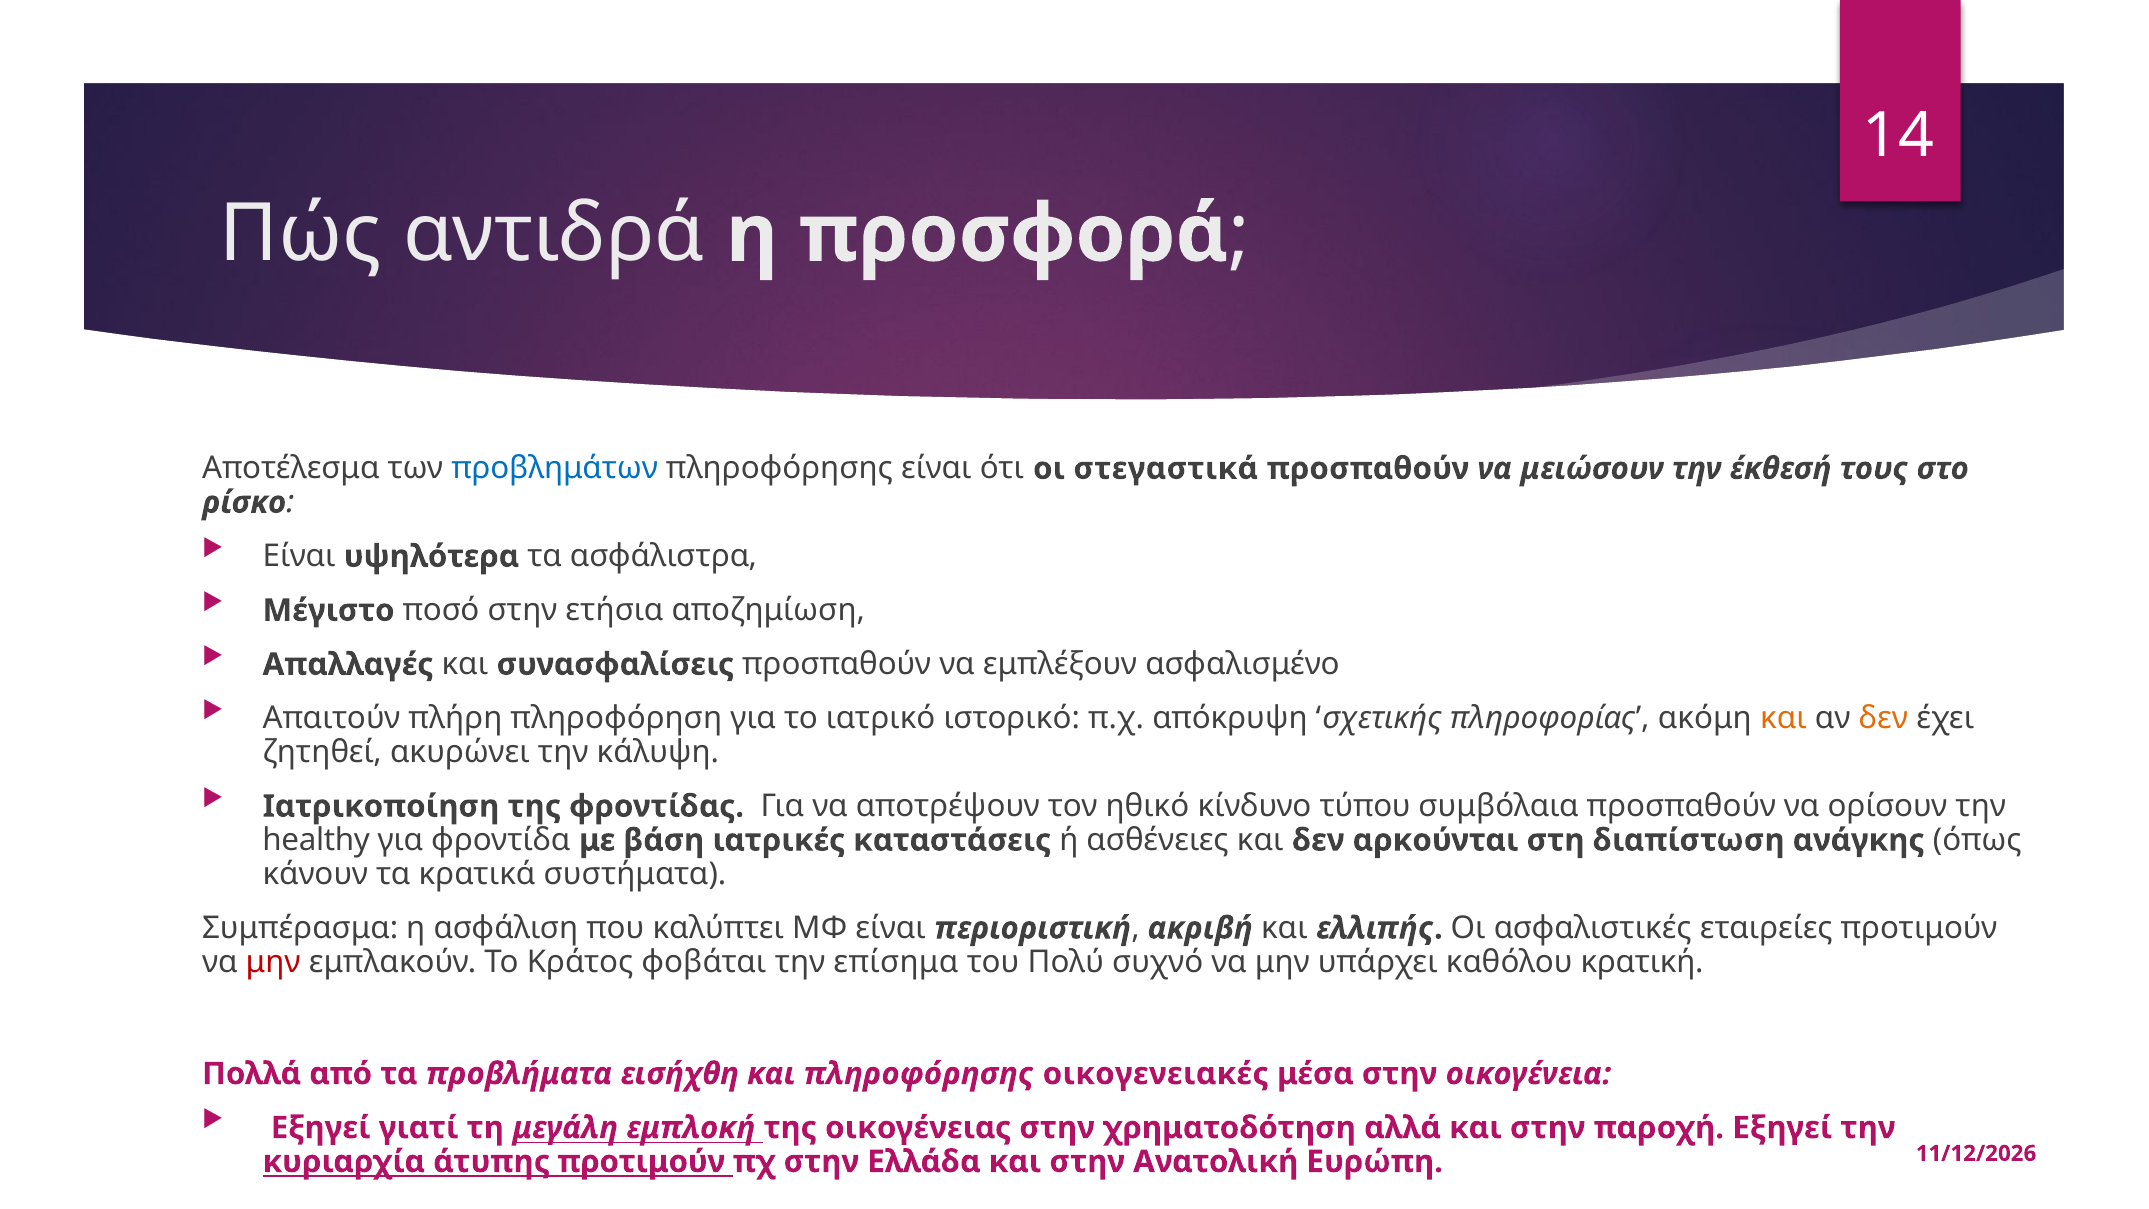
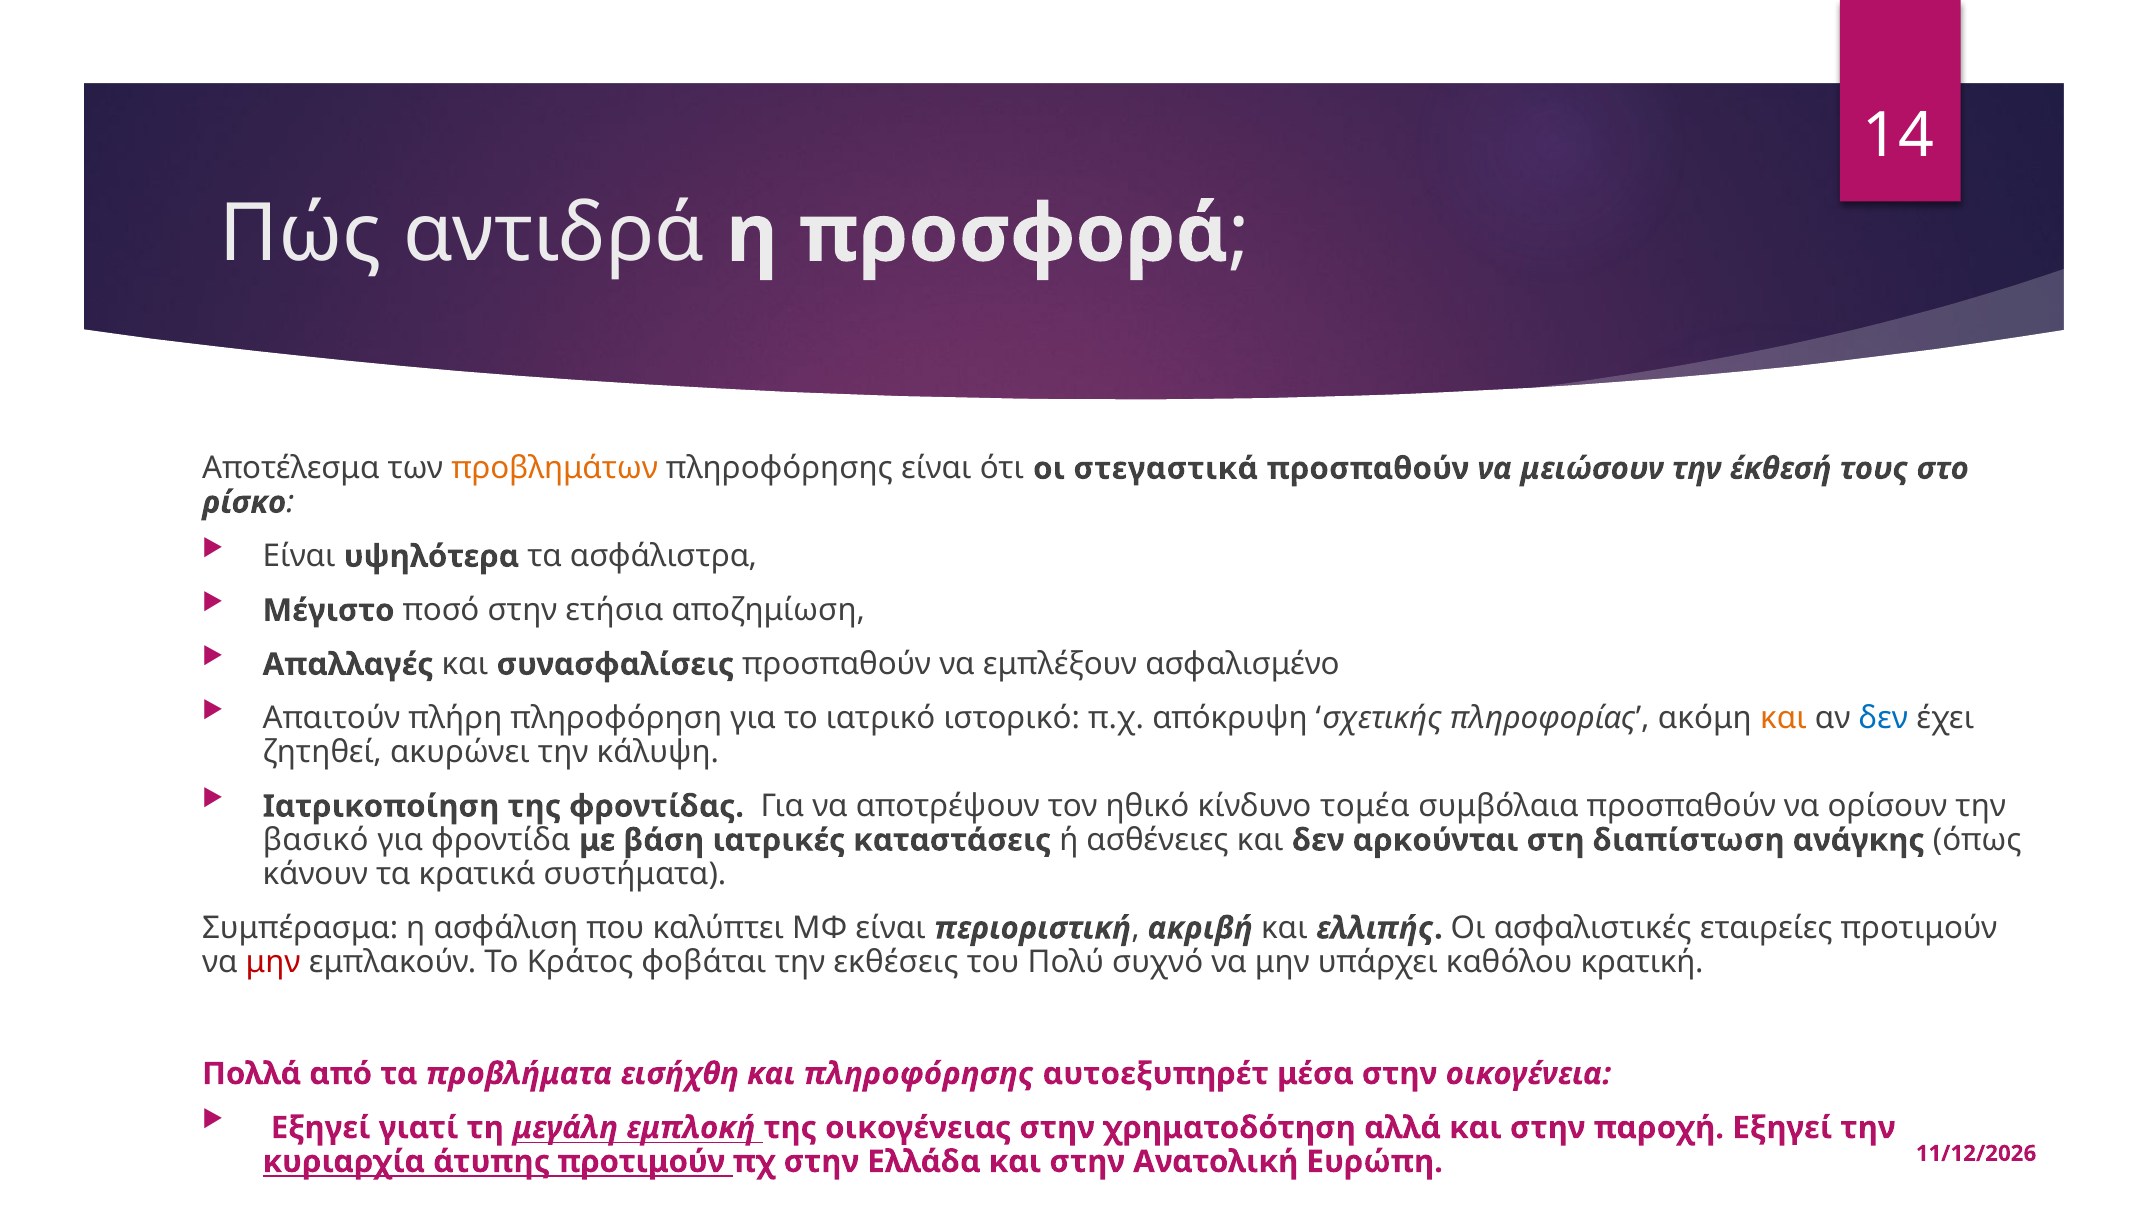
προβλημάτων colour: blue -> orange (555, 468)
δεν colour: orange -> blue (1883, 718)
τύπου: τύπου -> τομέα (1365, 806)
healthy: healthy -> βασικό (316, 840)
επίσημα: επίσημα -> εκθέσεις (896, 962)
οικογενειακές: οικογενειακές -> αυτοεξυπηρέτ (1156, 1074)
